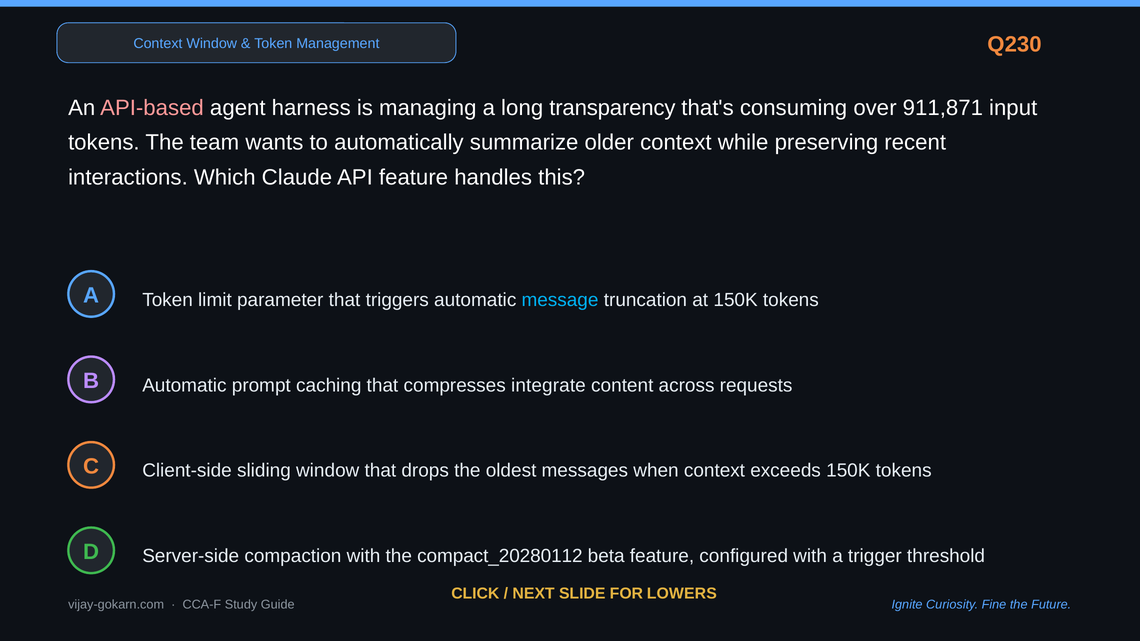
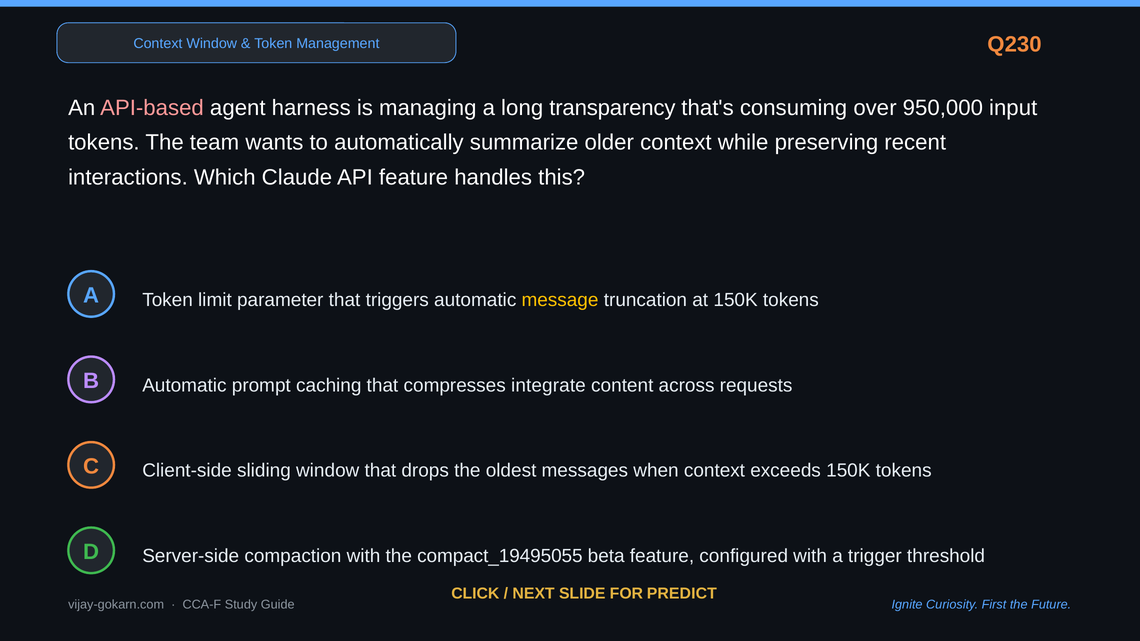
911,871: 911,871 -> 950,000 (943, 108)
message colour: light blue -> yellow (560, 300)
compact_20280112: compact_20280112 -> compact_19495055 (500, 556)
LOWERS: LOWERS -> PREDICT (682, 594)
Fine: Fine -> First (994, 605)
